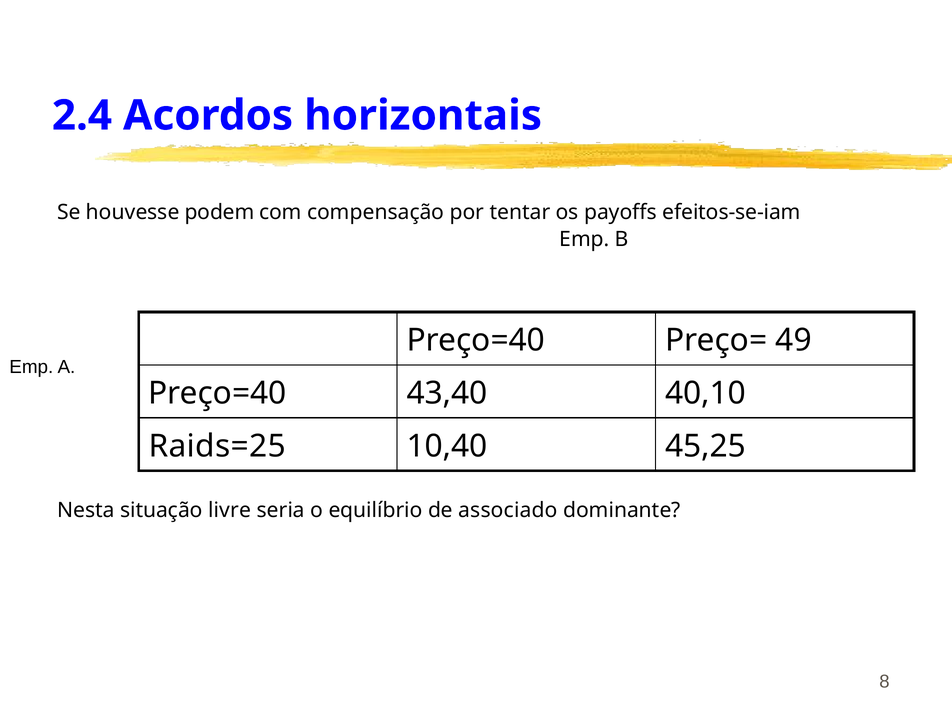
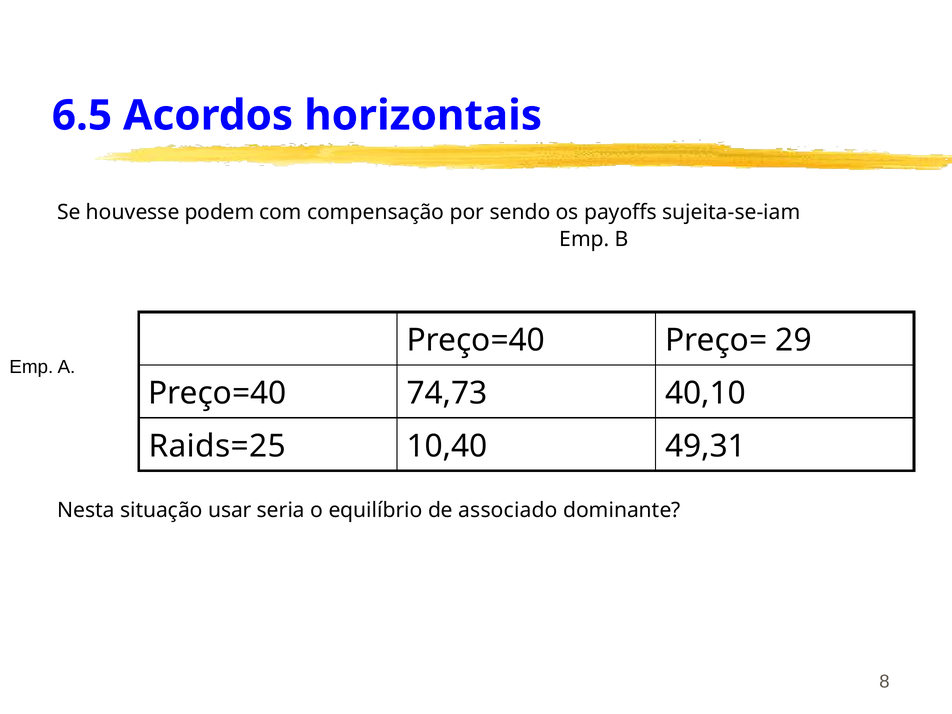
2.4: 2.4 -> 6.5 (82, 116)
tentar: tentar -> sendo (520, 212)
efeitos-se-iam: efeitos-se-iam -> sujeita-se-iam (731, 212)
49: 49 -> 29 (794, 340)
43,40: 43,40 -> 74,73 (447, 393)
45,25: 45,25 -> 49,31 (706, 446)
livre: livre -> usar (230, 510)
